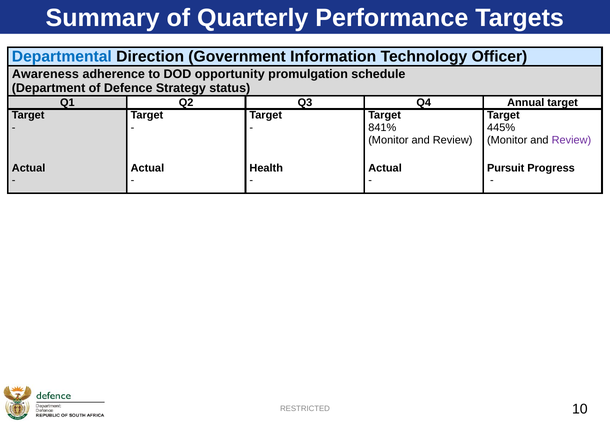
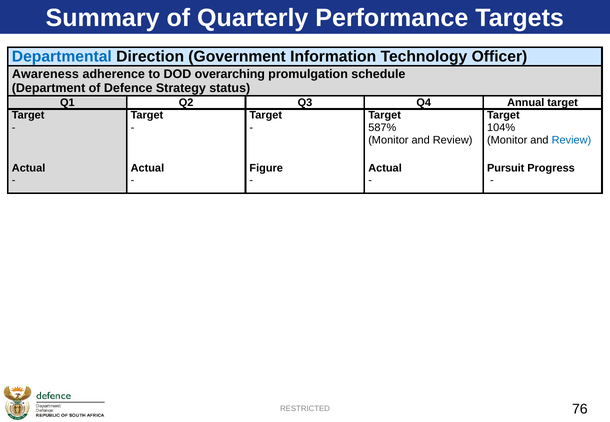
opportunity: opportunity -> overarching (230, 74)
841%: 841% -> 587% (382, 128)
445%: 445% -> 104% (501, 128)
Review colour: purple -> blue (571, 140)
Health: Health -> Figure (266, 168)
10: 10 -> 76 (580, 409)
